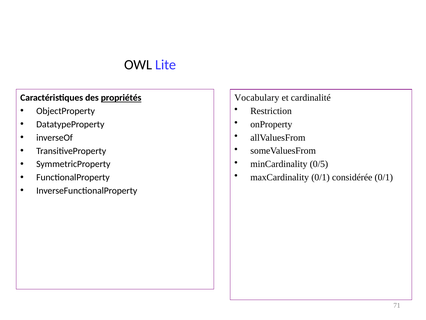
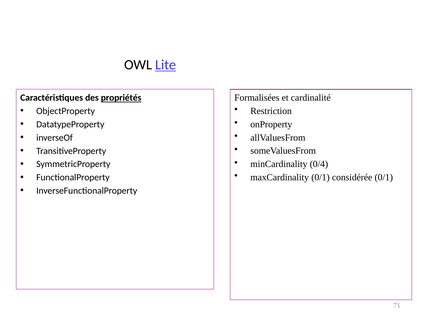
Lite underline: none -> present (166, 65)
Vocabulary: Vocabulary -> Formalisées (257, 98)
0/5: 0/5 -> 0/4 (319, 164)
